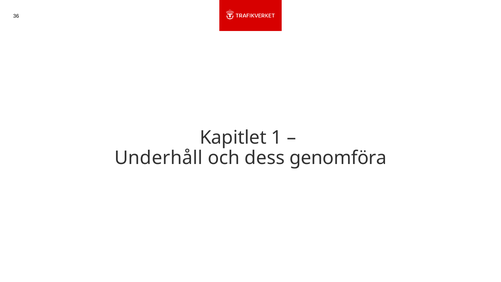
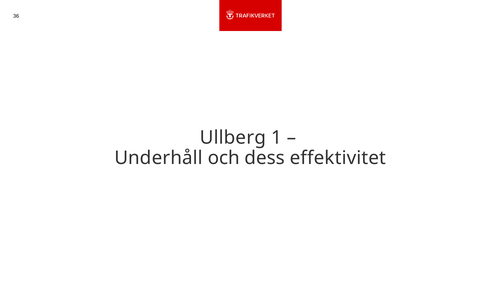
Kapitlet: Kapitlet -> Ullberg (233, 137)
genomföra: genomföra -> effektivitet (338, 158)
